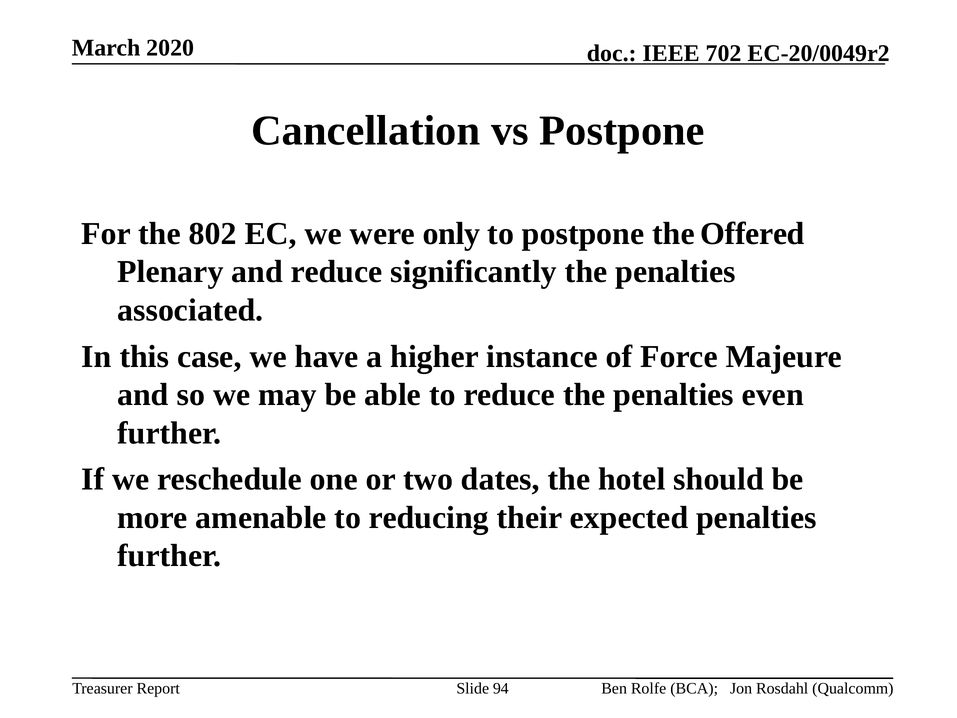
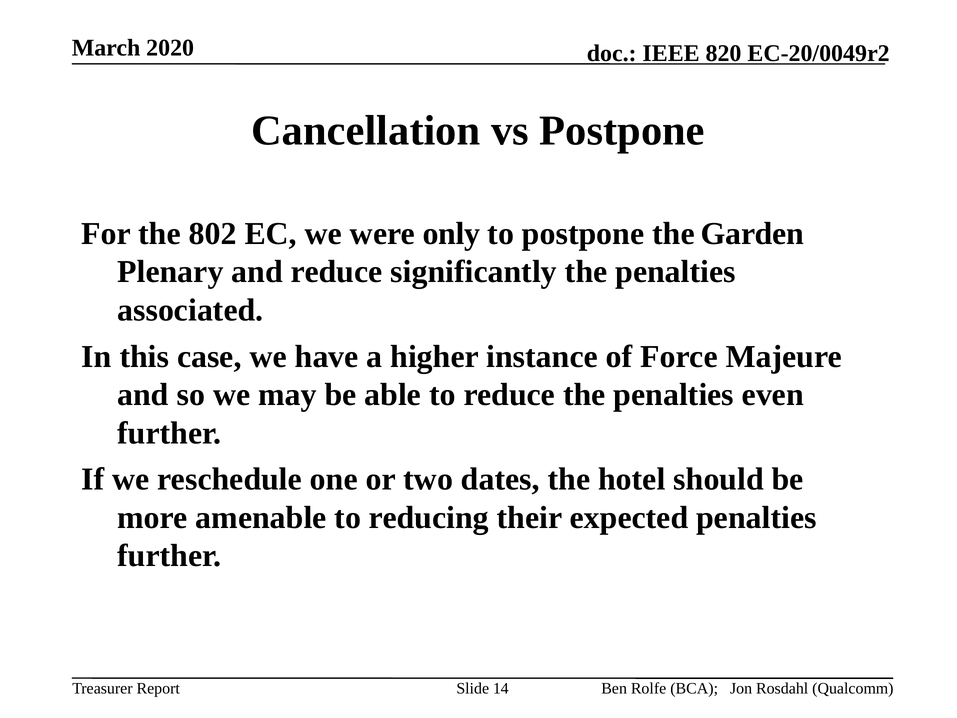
702: 702 -> 820 (723, 53)
Offered: Offered -> Garden (752, 234)
94: 94 -> 14 (501, 688)
